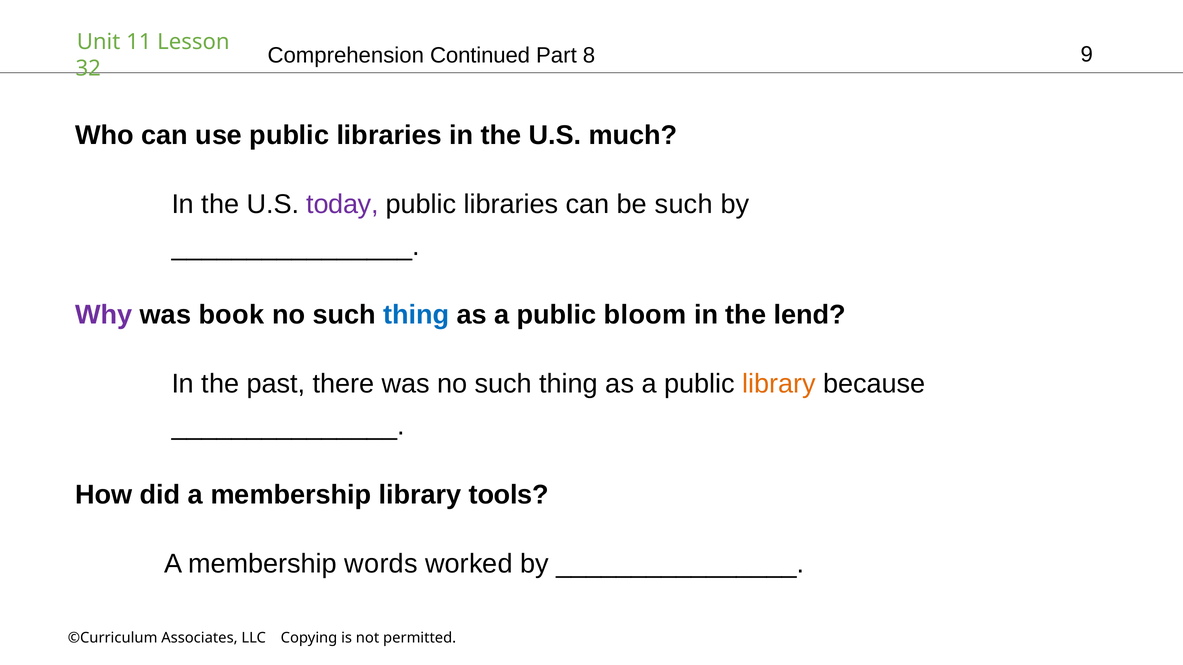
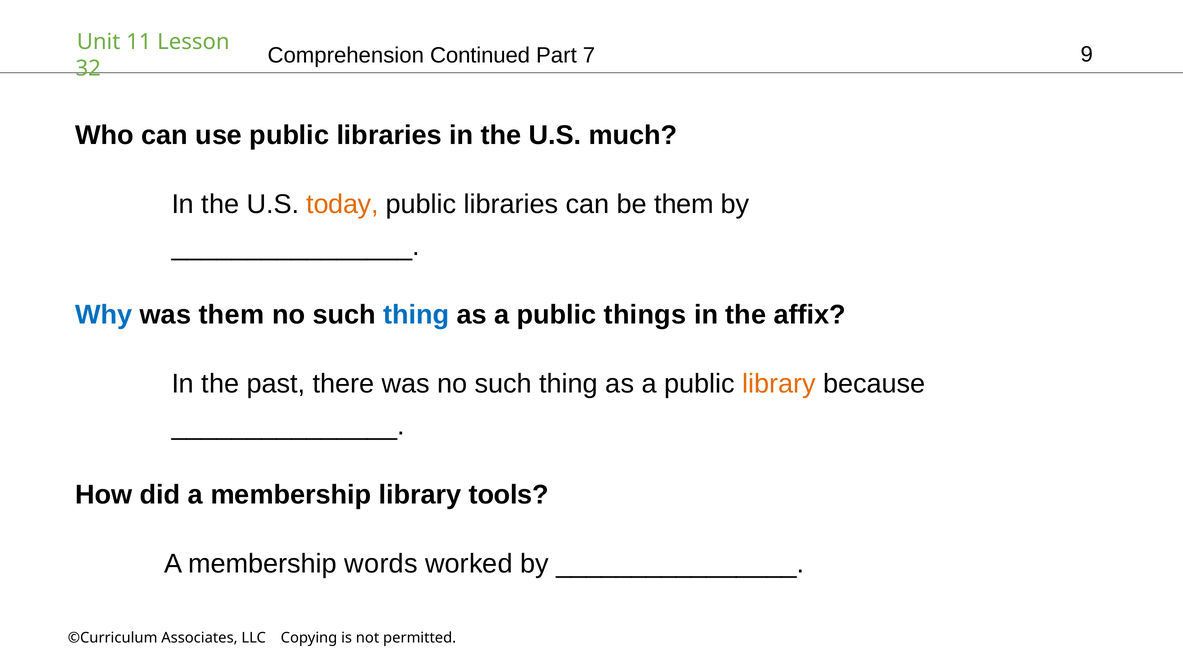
8: 8 -> 7 (589, 55)
today colour: purple -> orange (343, 204)
be such: such -> them (684, 204)
Why colour: purple -> blue (104, 315)
was book: book -> them (231, 315)
bloom: bloom -> things (645, 315)
lend: lend -> affix (810, 315)
